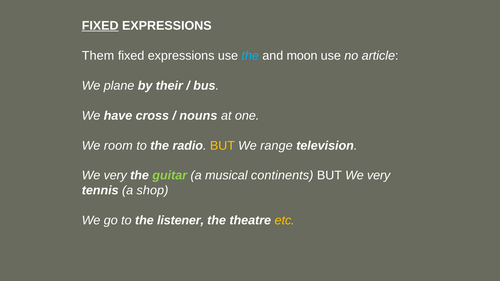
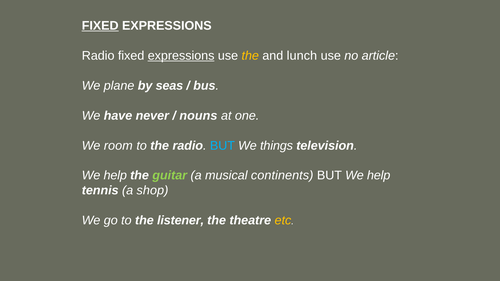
Them: Them -> Radio (98, 56)
expressions underline: none -> present (181, 56)
the colour: light blue -> yellow (250, 56)
moon: moon -> lunch (302, 56)
their: their -> seas (169, 86)
cross: cross -> never (152, 116)
BUT colour: yellow -> light blue (222, 146)
range: range -> things (277, 146)
very: very -> help (115, 176)
BUT We very: very -> help (379, 176)
